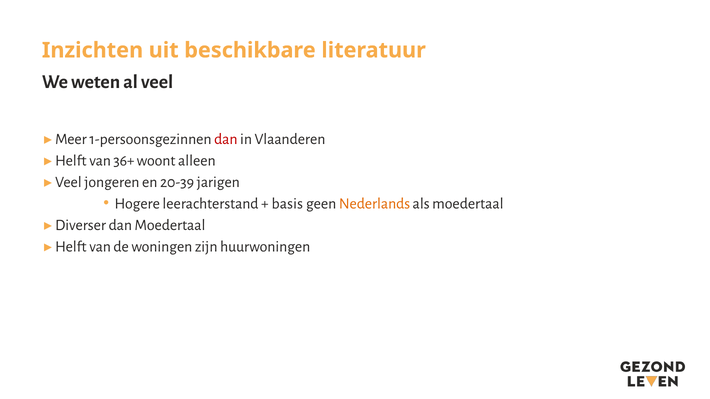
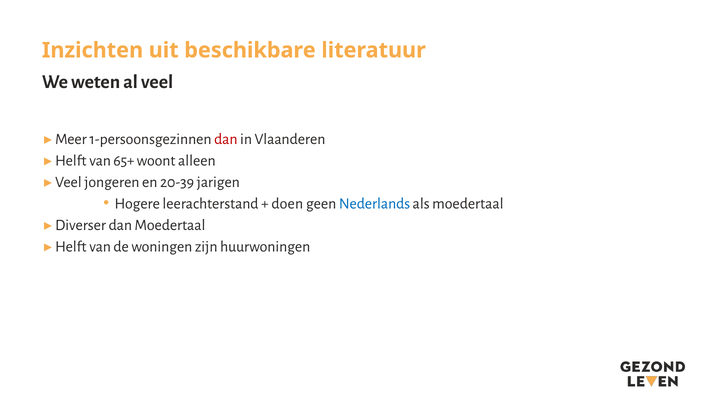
36+: 36+ -> 65+ (124, 161)
basis: basis -> doen (287, 204)
Nederlands colour: orange -> blue (375, 204)
